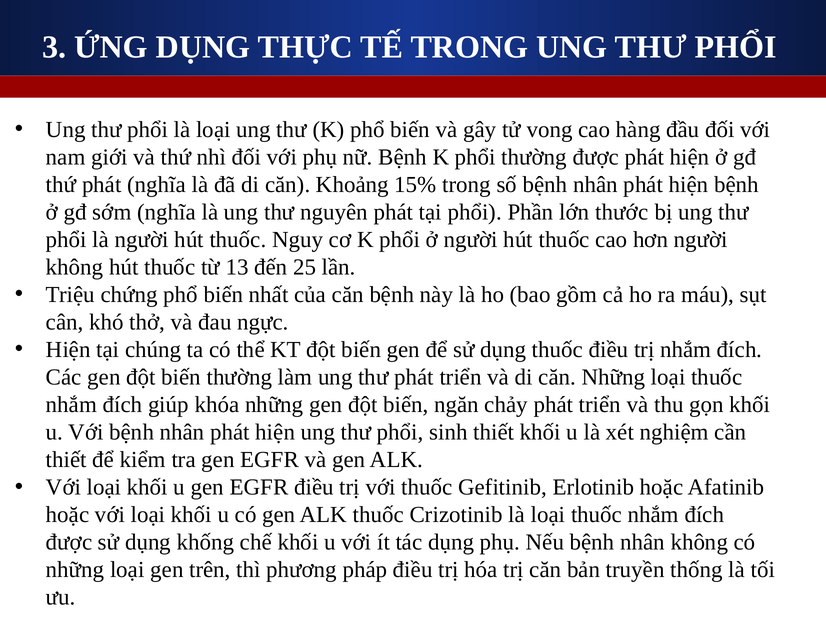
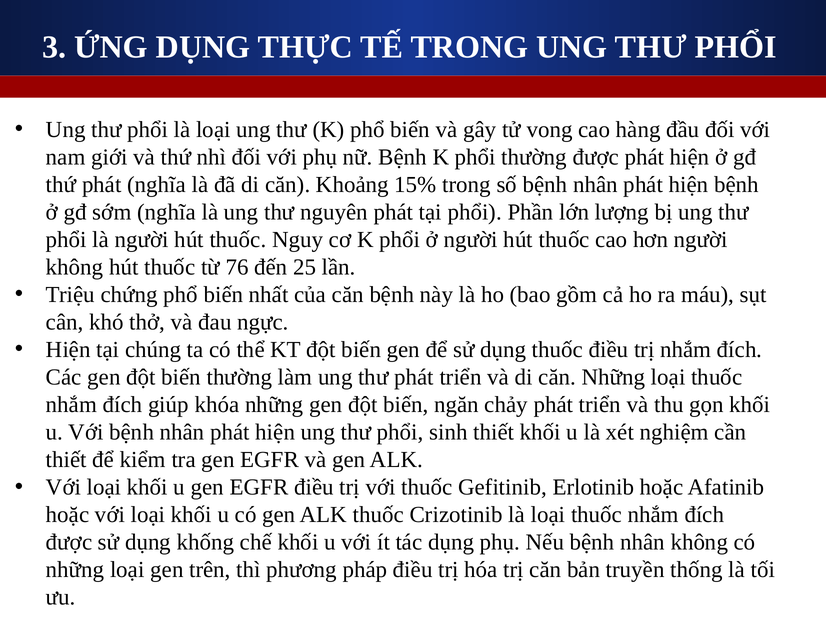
thước: thước -> lượng (622, 212)
13: 13 -> 76 (237, 267)
